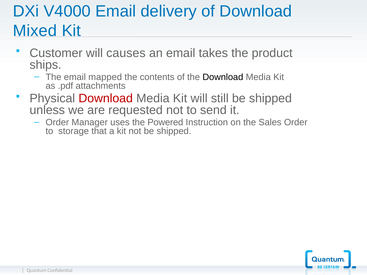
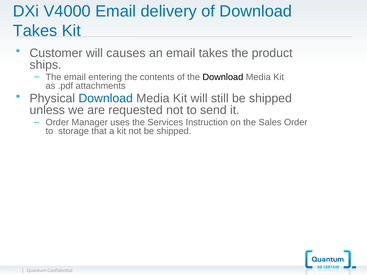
Mixed: Mixed -> Takes (35, 31)
mapped: mapped -> entering (105, 77)
Download colour: red -> blue (106, 98)
Powered: Powered -> Services (165, 122)
